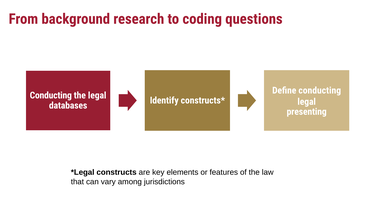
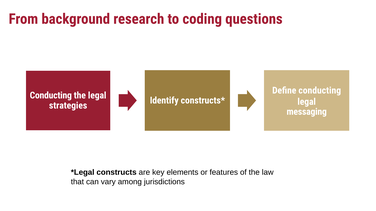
databases: databases -> strategies (68, 106)
presenting: presenting -> messaging (307, 112)
